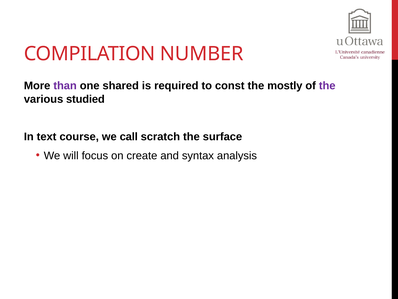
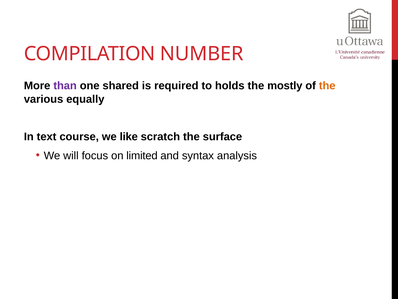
const: const -> holds (230, 86)
the colour: purple -> orange (327, 86)
studied: studied -> equally (85, 99)
call: call -> like (129, 137)
create: create -> limited (142, 155)
